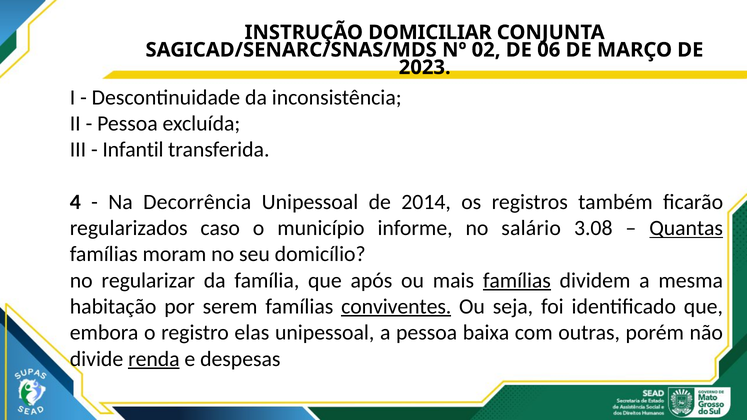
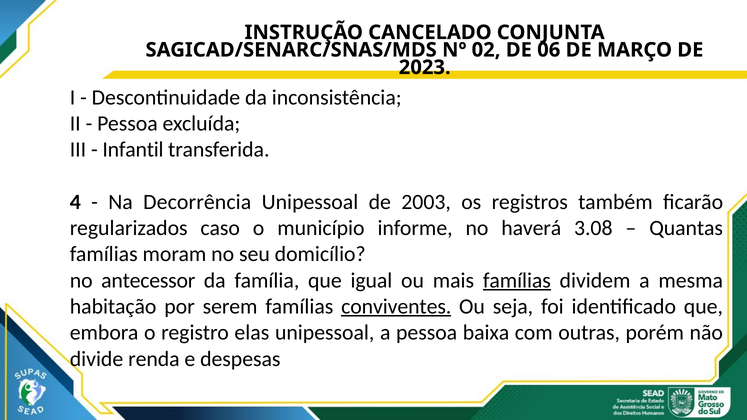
DOMICILIAR: DOMICILIAR -> CANCELADO (430, 32)
2014: 2014 -> 2003 (426, 202)
salário: salário -> haverá (531, 228)
Quantas underline: present -> none (686, 228)
regularizar: regularizar -> antecessor (148, 280)
após: após -> igual (371, 280)
renda underline: present -> none (154, 359)
